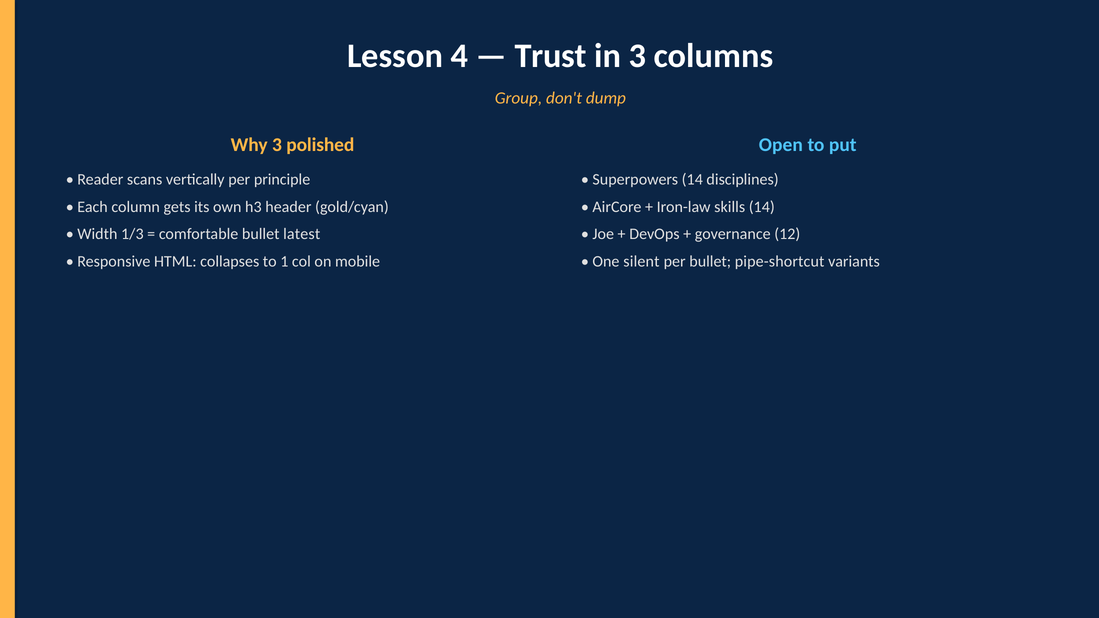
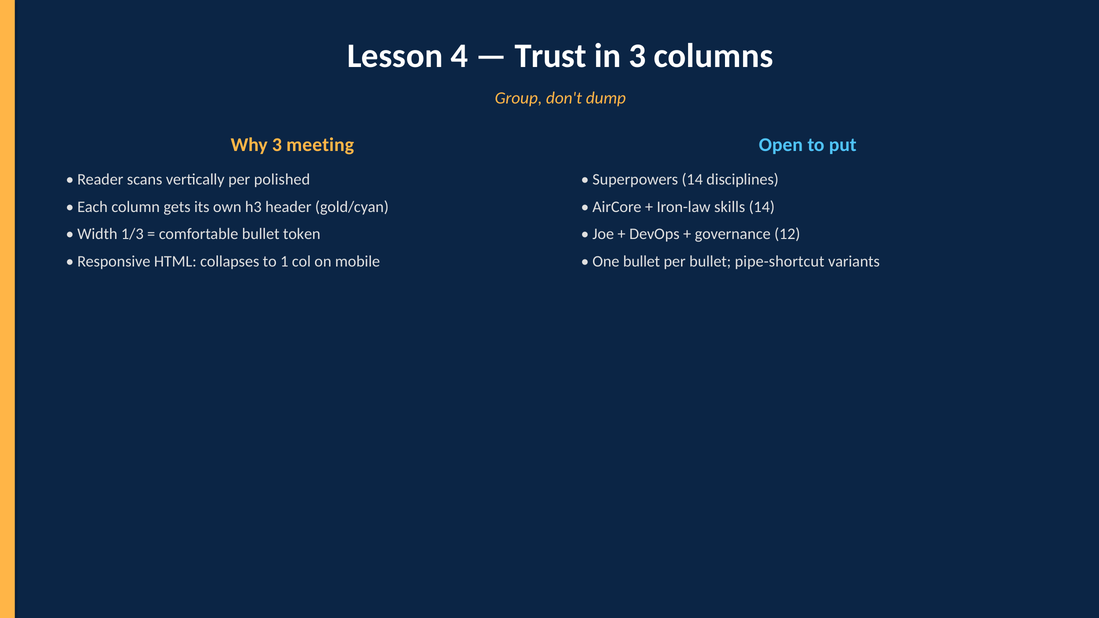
polished: polished -> meeting (320, 145)
principle: principle -> polished (282, 180)
latest: latest -> token (302, 234)
One silent: silent -> bullet (642, 261)
